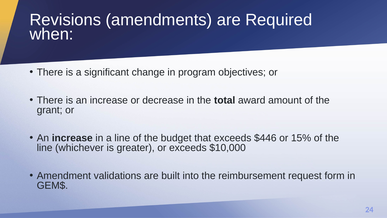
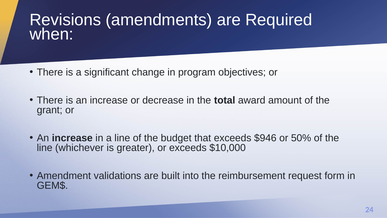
$446: $446 -> $946 (265, 138)
15%: 15% -> 50% (301, 138)
